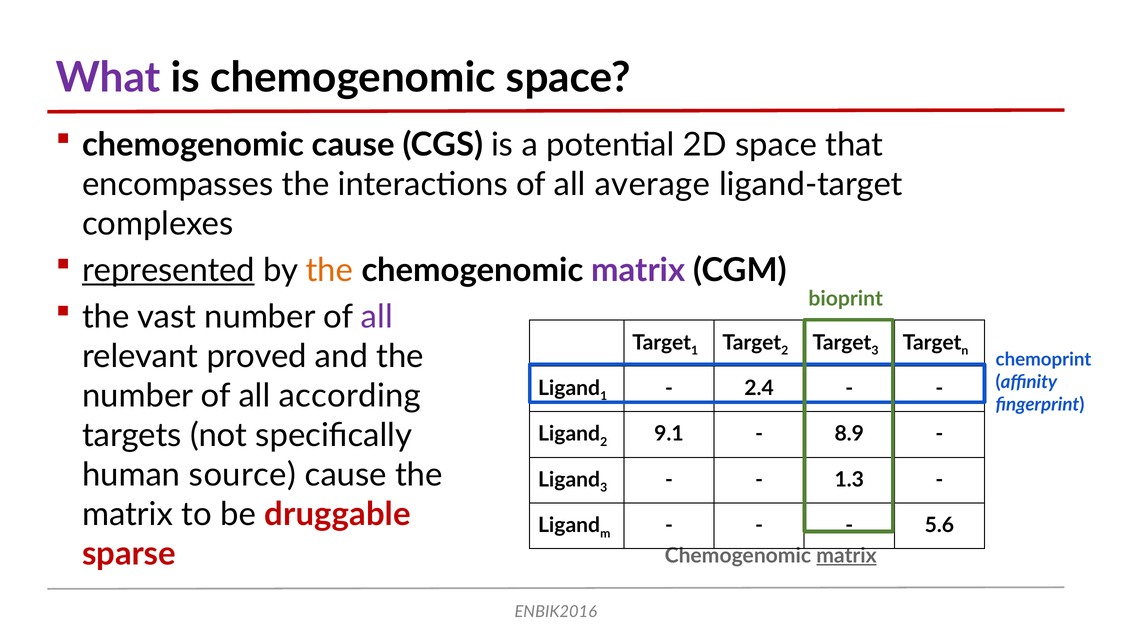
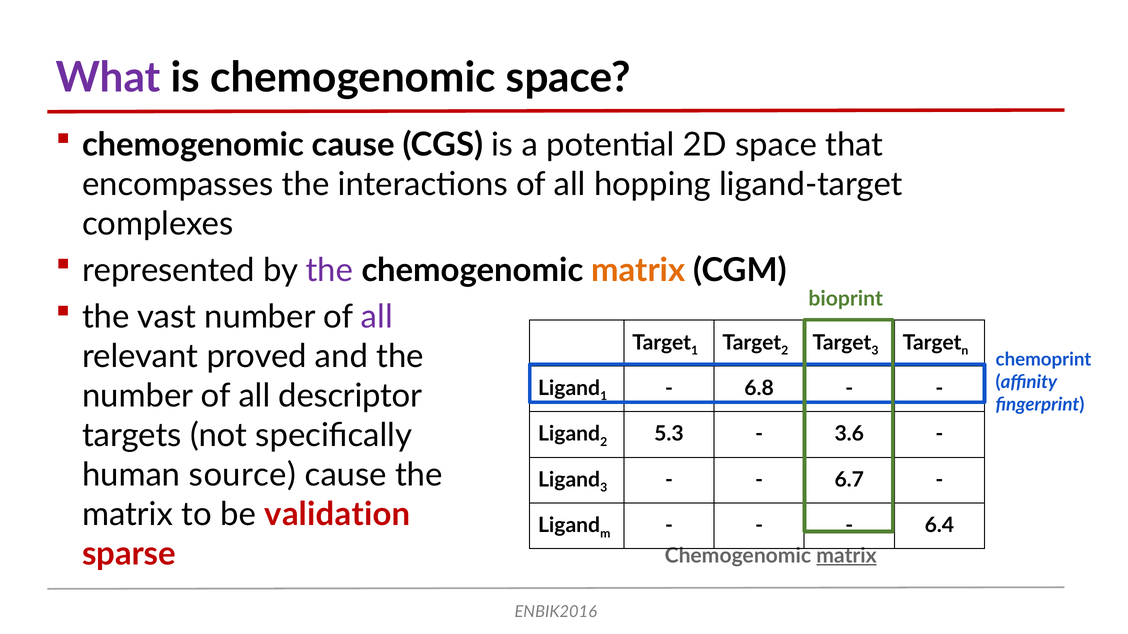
average: average -> hopping (652, 184)
represented underline: present -> none (169, 270)
the colour: orange -> purple (329, 270)
matrix colour: purple -> orange (638, 270)
2.4: 2.4 -> 6.8 (759, 389)
according: according -> descriptor (350, 396)
9.1: 9.1 -> 5.3 (669, 434)
8.9: 8.9 -> 3.6 (849, 434)
1.3: 1.3 -> 6.7 (849, 480)
druggable: druggable -> validation (337, 515)
5.6: 5.6 -> 6.4 (939, 526)
